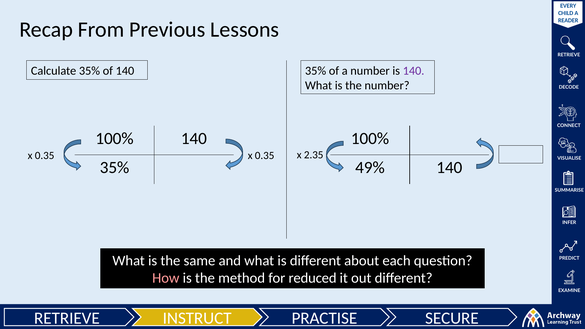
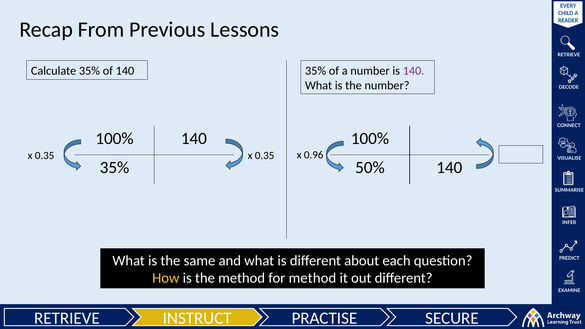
2.35: 2.35 -> 0.96 (314, 155)
49%: 49% -> 50% (370, 168)
How colour: pink -> yellow (166, 278)
for reduced: reduced -> method (312, 278)
